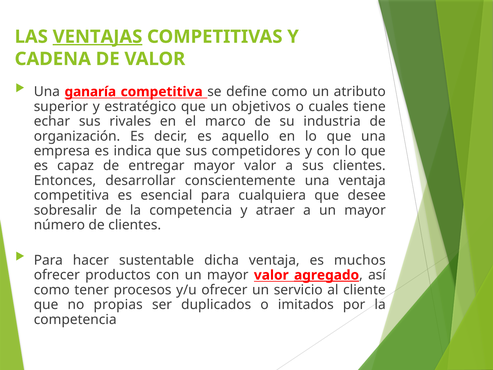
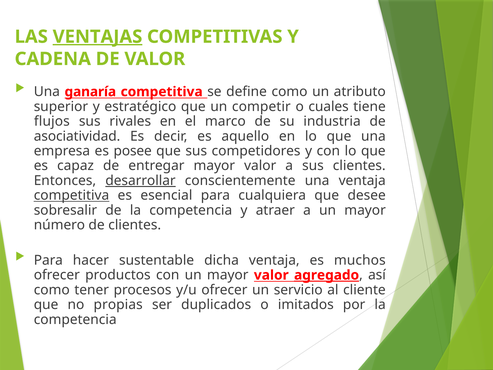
objetivos: objetivos -> competir (261, 106)
echar: echar -> flujos (52, 121)
organización: organización -> asociatividad (77, 136)
indica: indica -> posee (133, 151)
desarrollar underline: none -> present (140, 180)
competitiva underline: none -> present (71, 195)
